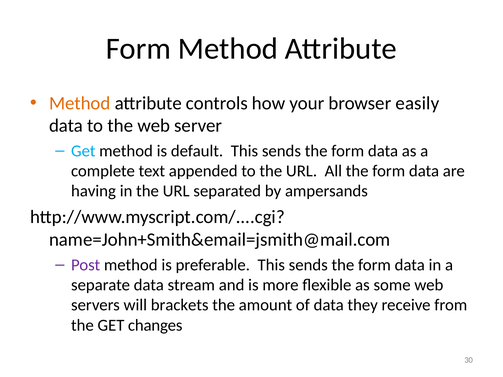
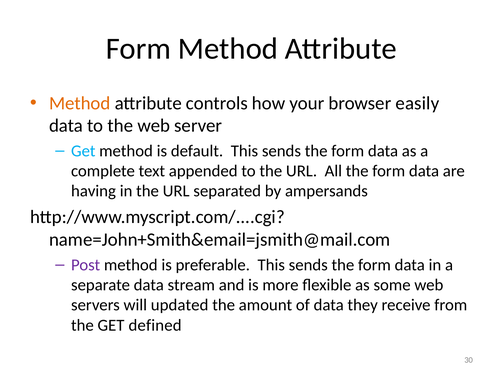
brackets: brackets -> updated (180, 305)
changes: changes -> defined (155, 325)
